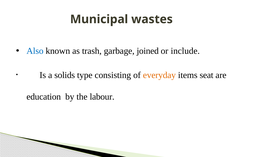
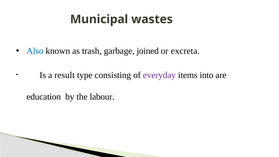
include: include -> excreta (185, 51)
solids: solids -> result (65, 75)
everyday colour: orange -> purple (159, 75)
seat: seat -> into (207, 75)
